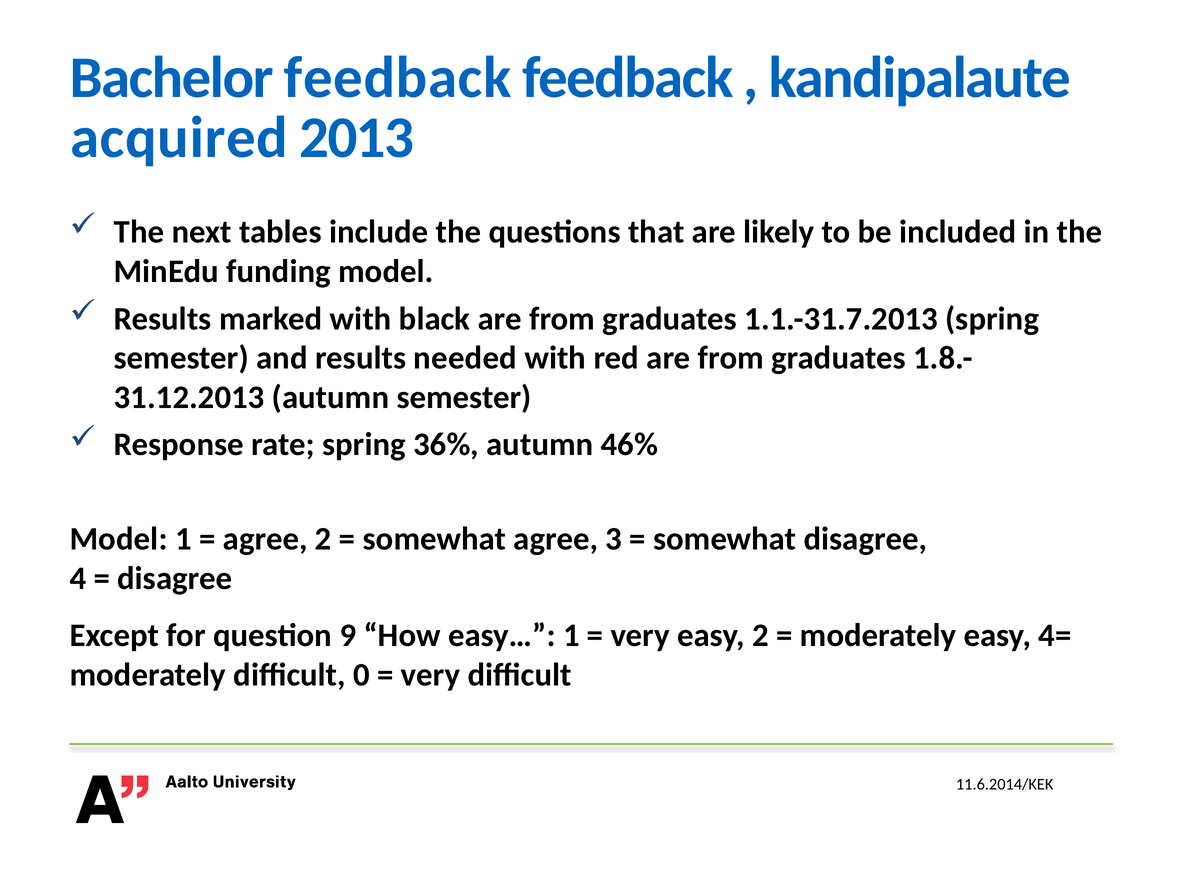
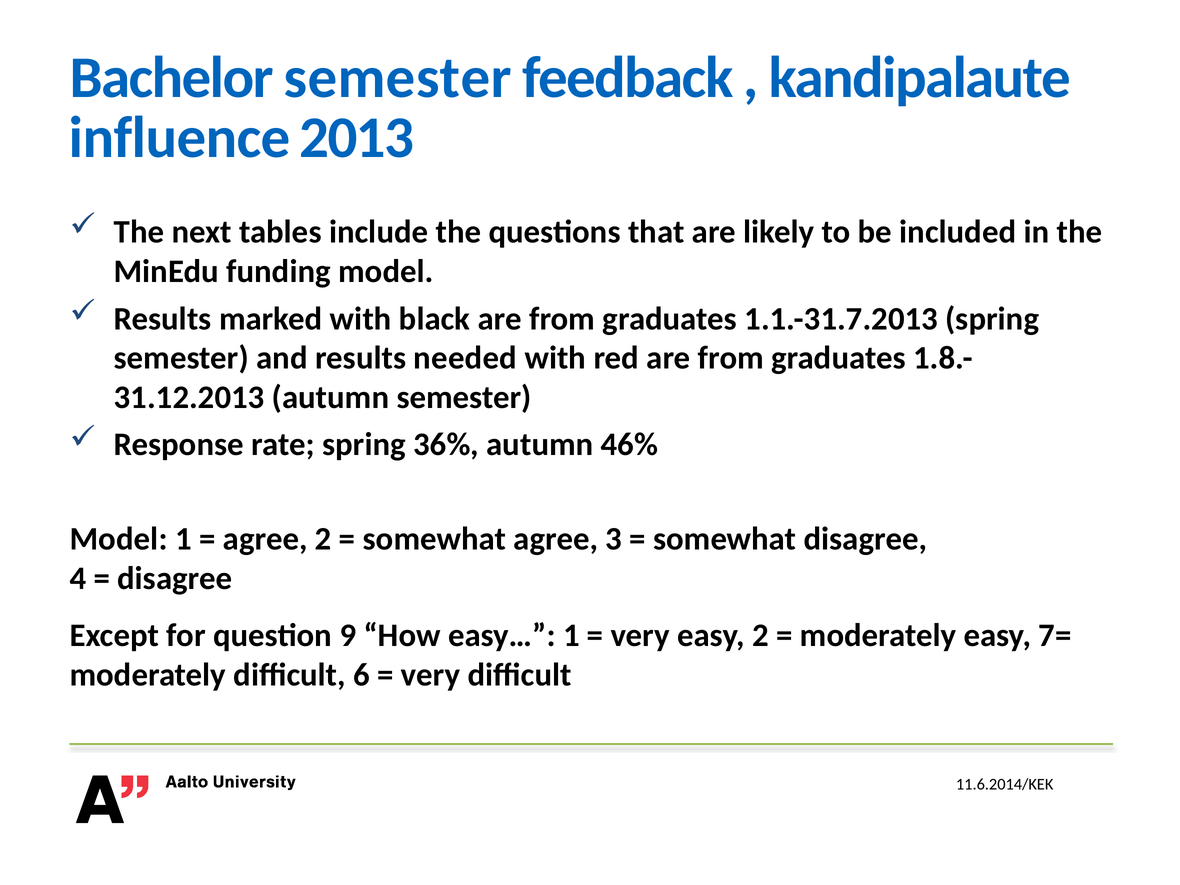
Bachelor feedback: feedback -> semester (398, 78)
acquired: acquired -> influence (180, 138)
4=: 4= -> 7= (1055, 635)
0: 0 -> 6 (362, 675)
